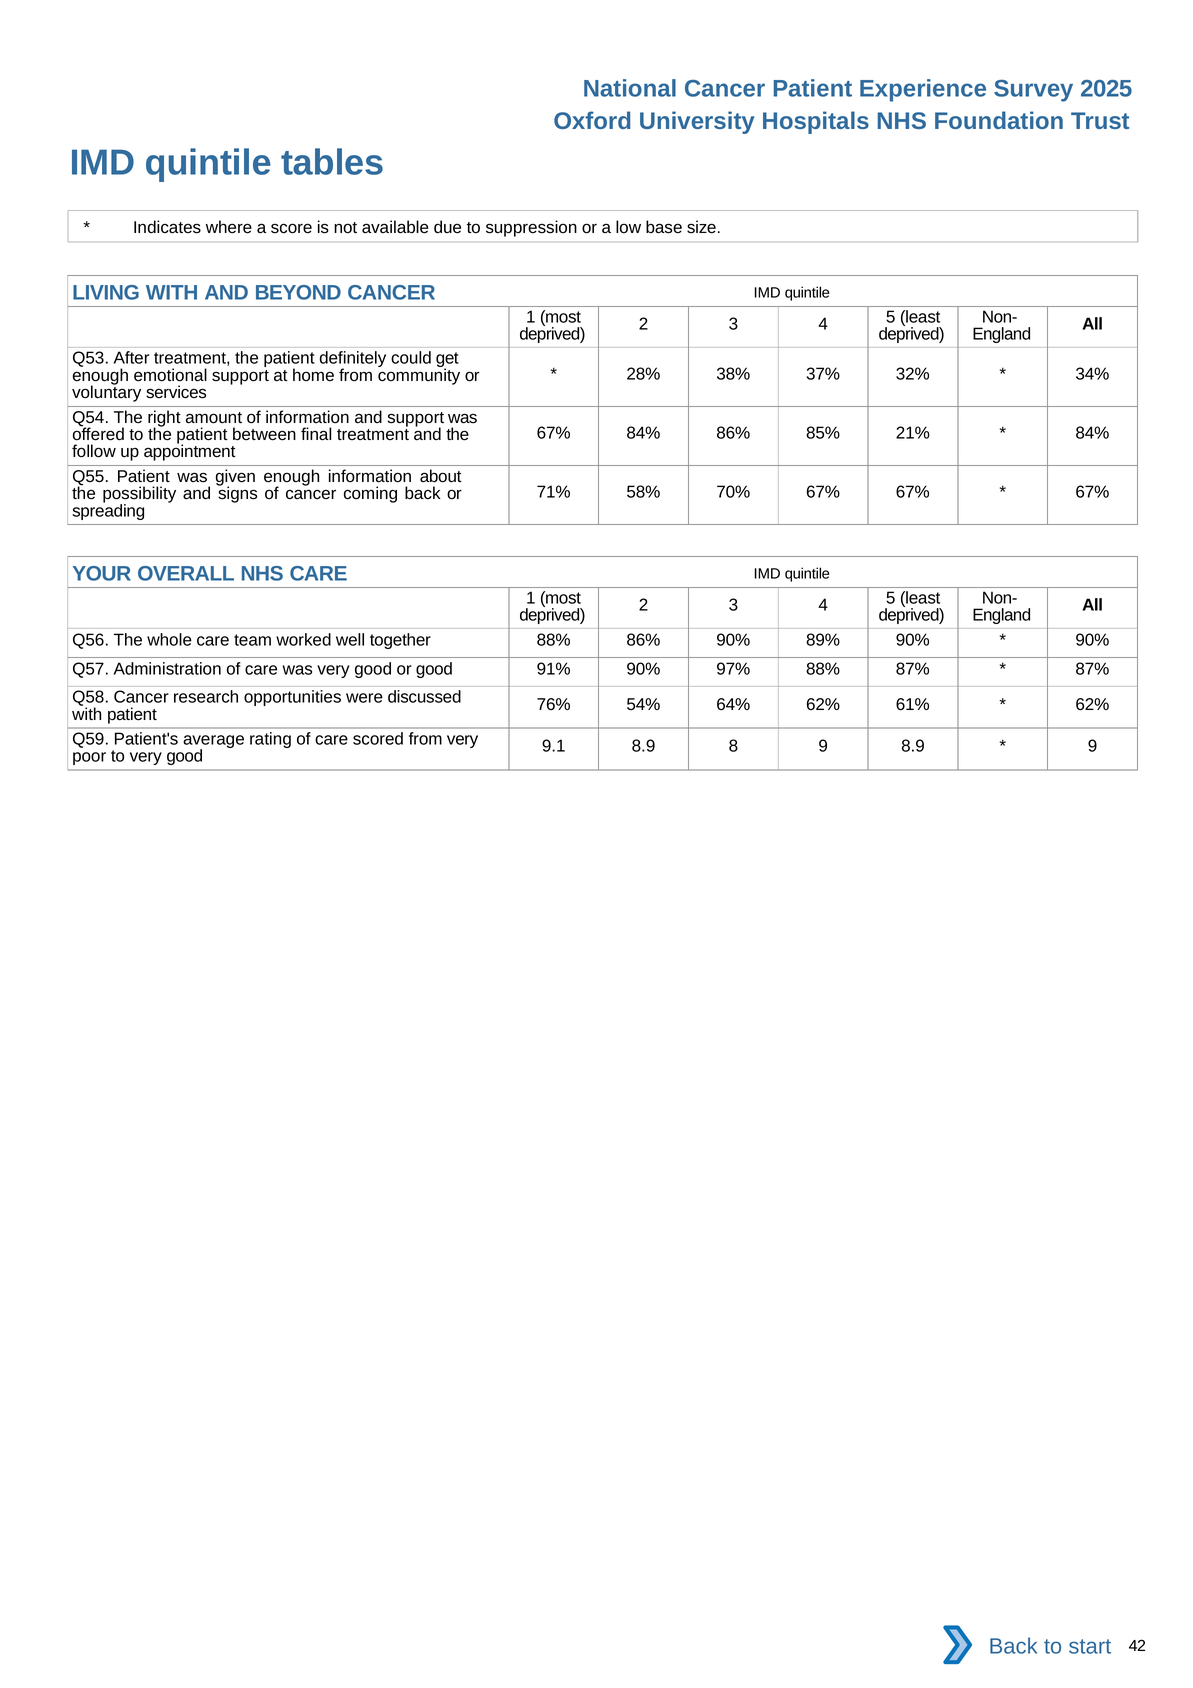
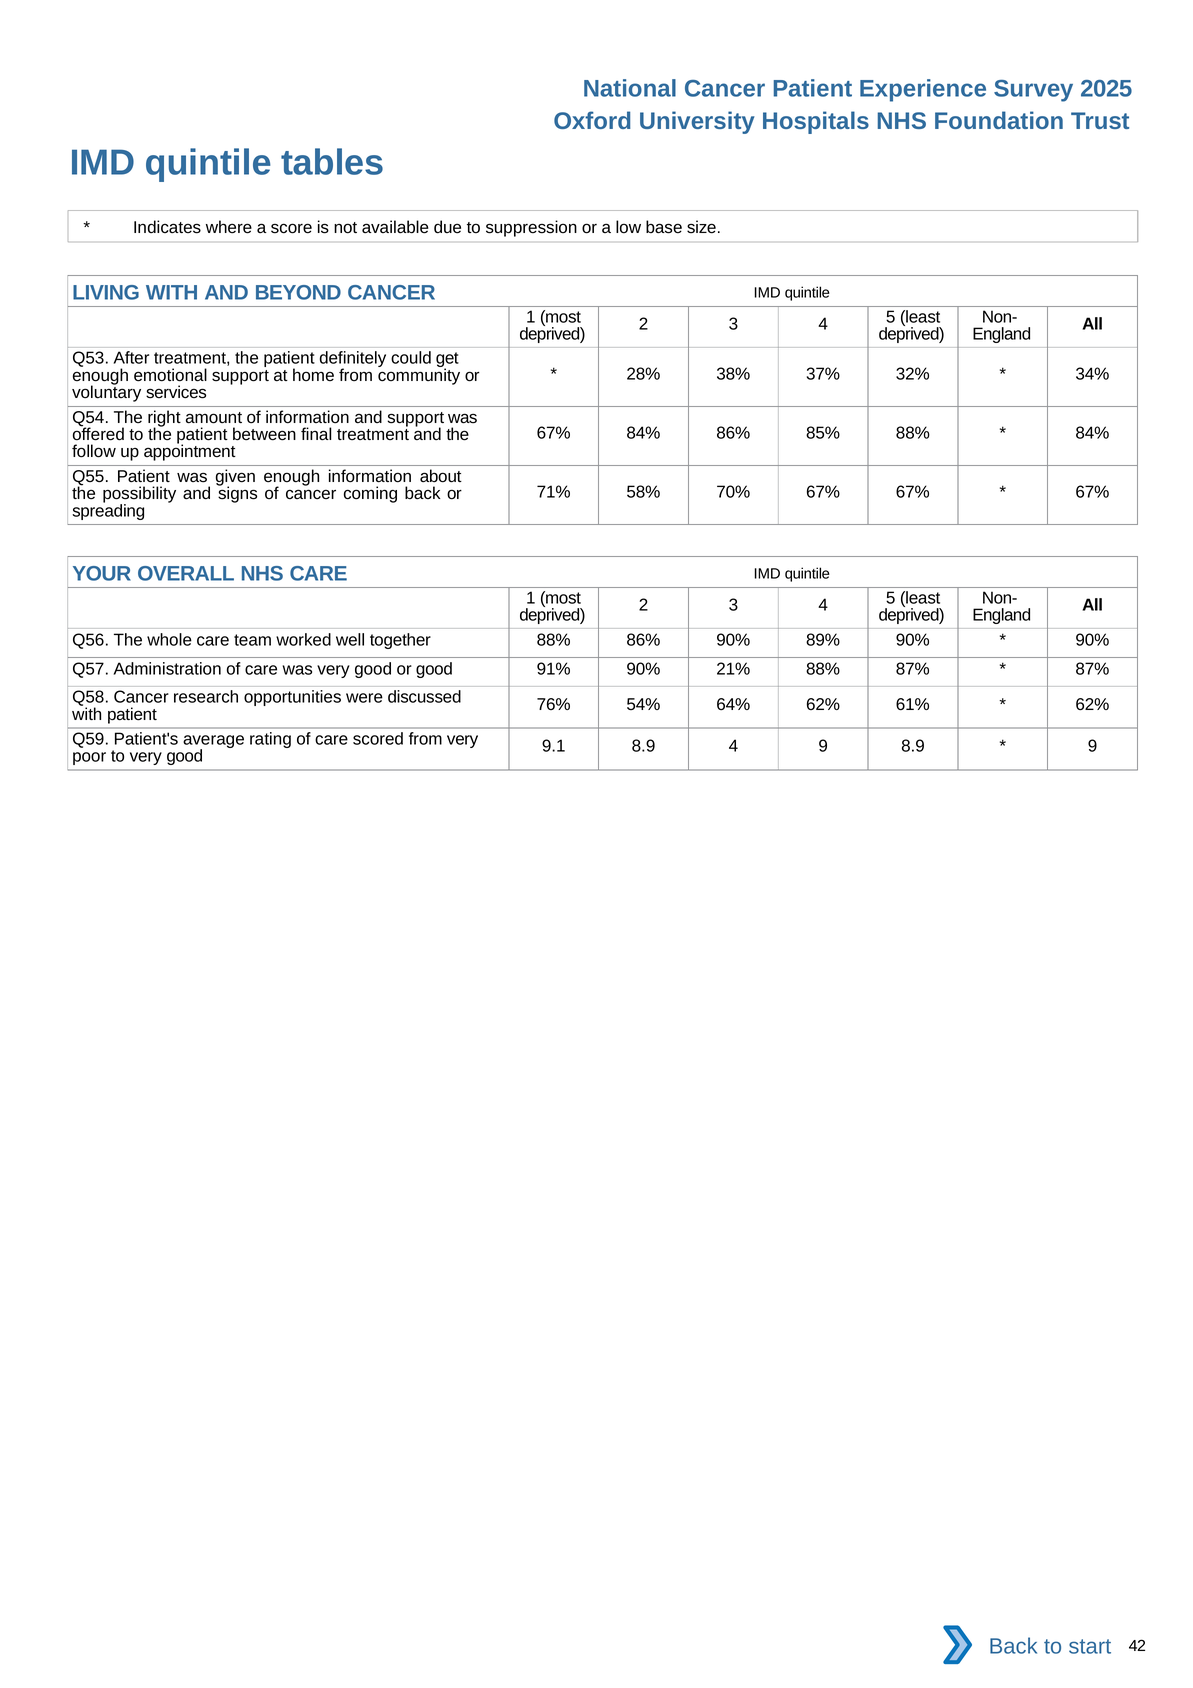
85% 21%: 21% -> 88% (913, 433)
97%: 97% -> 21% (733, 669)
8.9 8: 8 -> 4 (733, 746)
